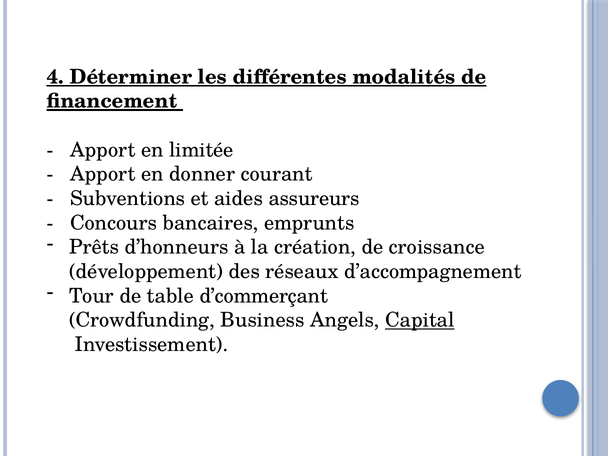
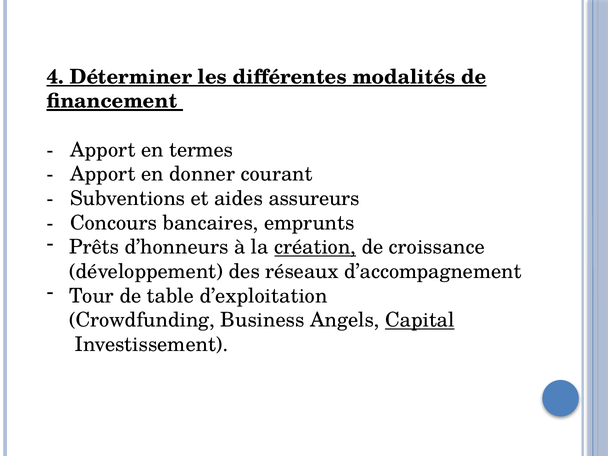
limitée: limitée -> termes (201, 150)
création underline: none -> present (315, 247)
d’commerçant: d’commerçant -> d’exploitation (264, 296)
